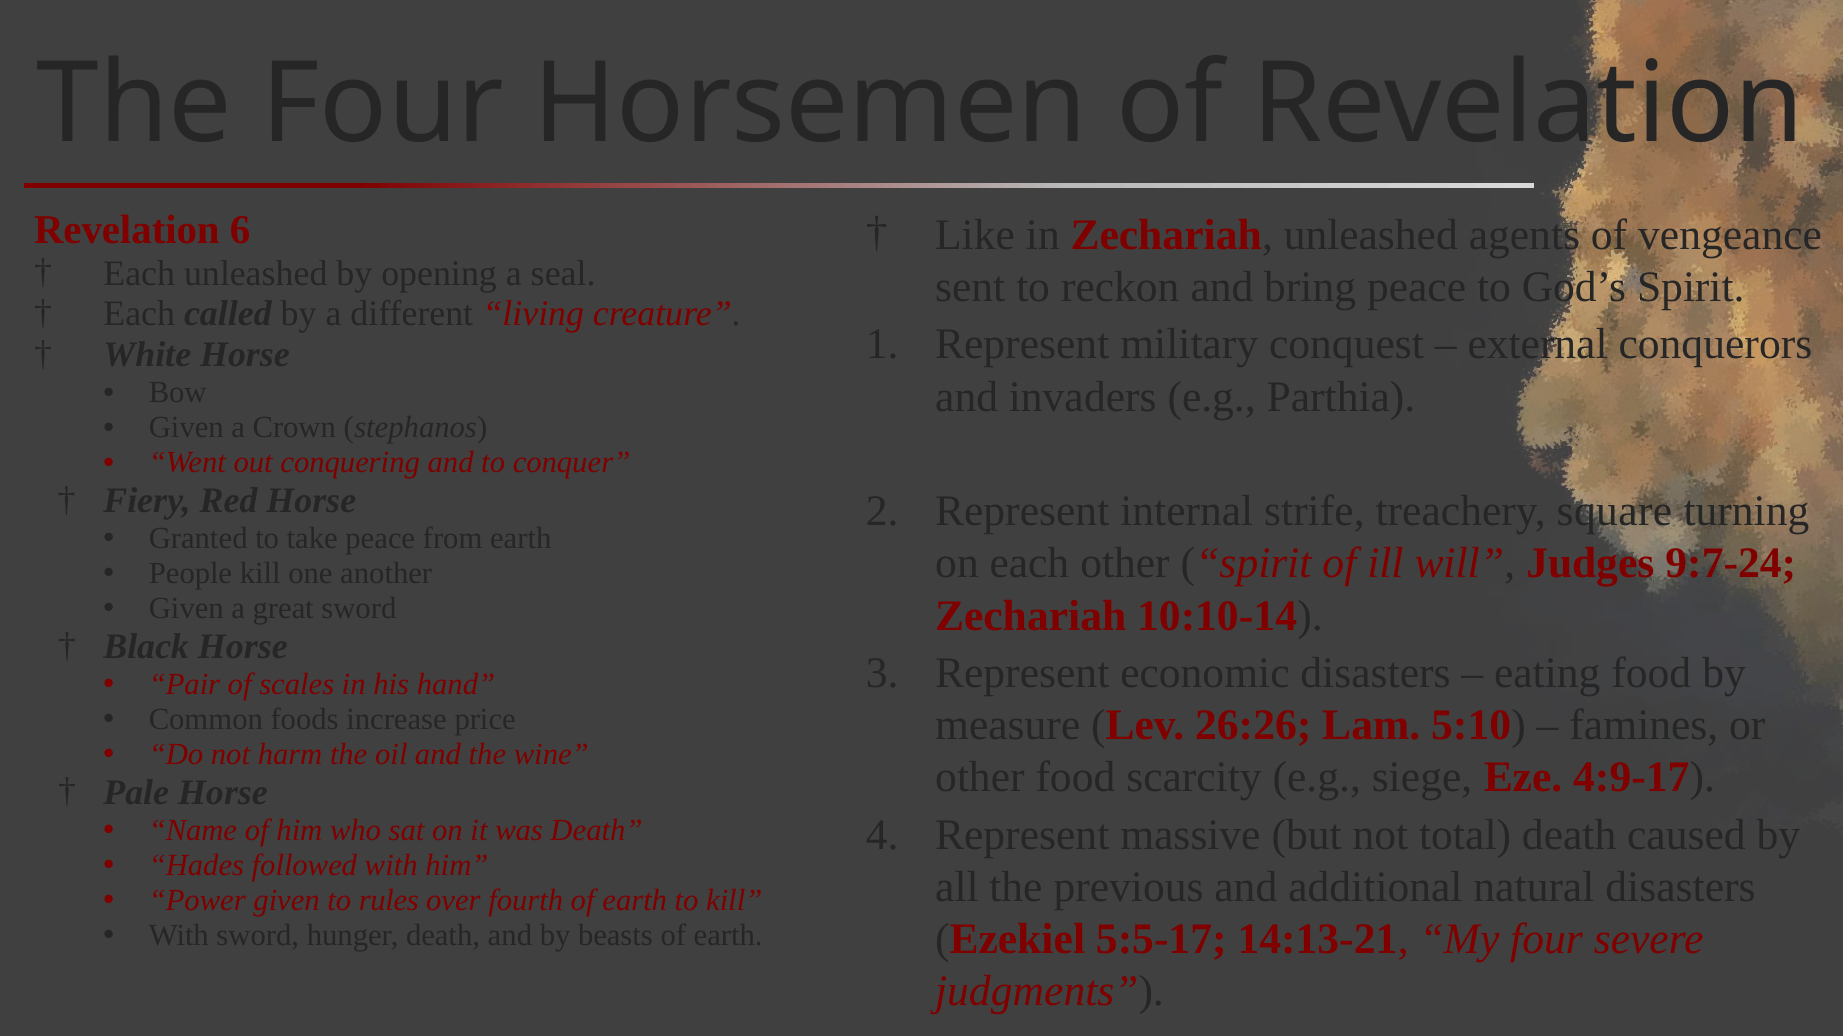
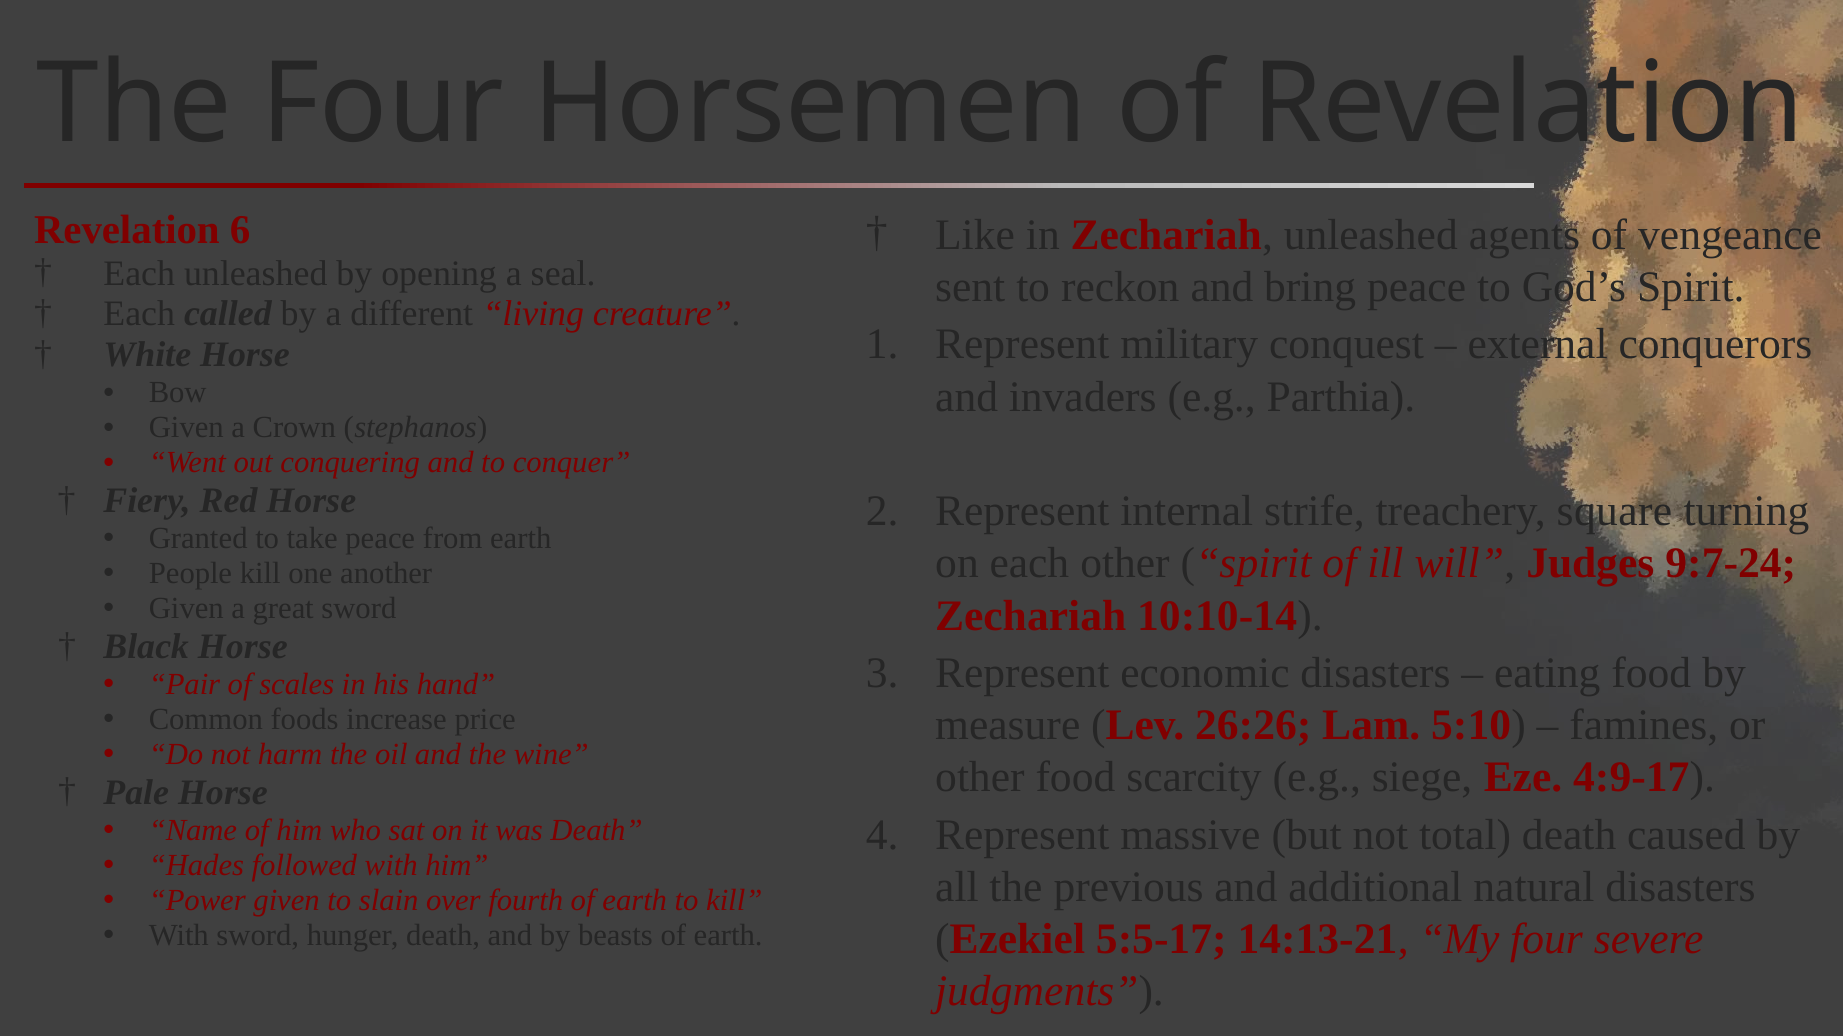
rules: rules -> slain (389, 901)
